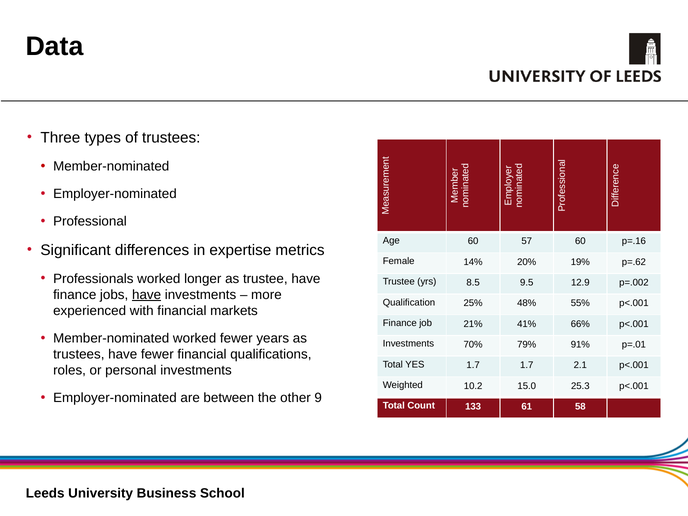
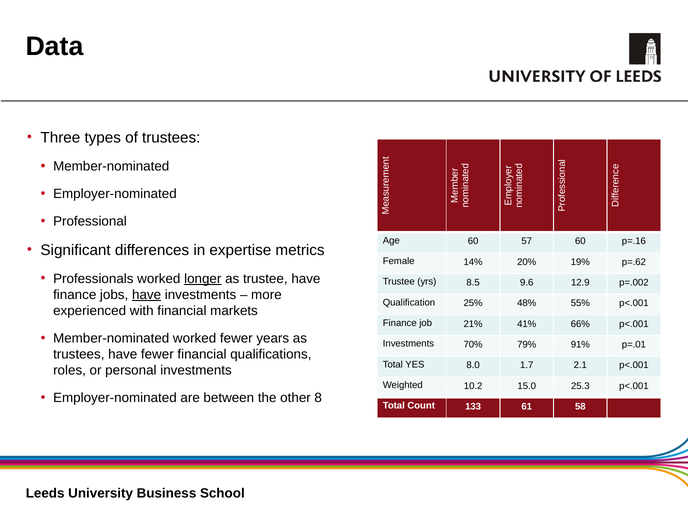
longer underline: none -> present (203, 279)
9.5: 9.5 -> 9.6 (527, 283)
YES 1.7: 1.7 -> 8.0 (473, 365)
9: 9 -> 8 (318, 398)
